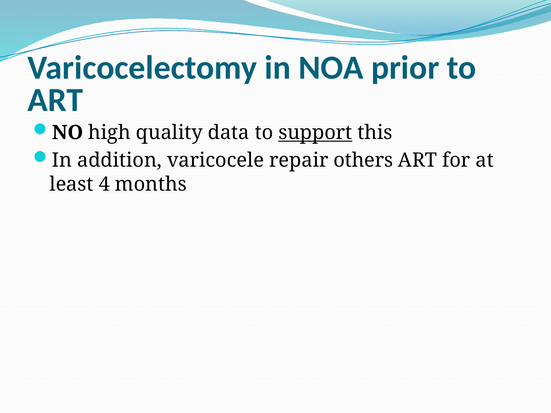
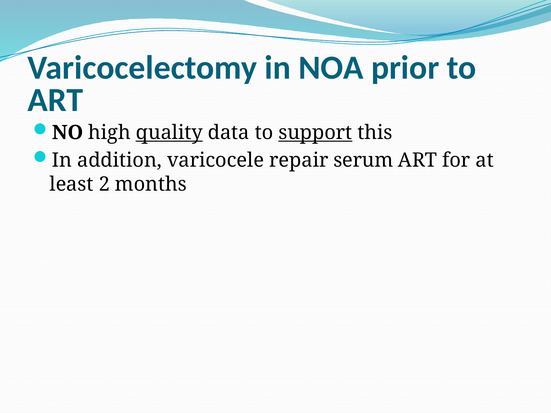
quality underline: none -> present (169, 133)
others: others -> serum (363, 160)
4: 4 -> 2 (104, 184)
